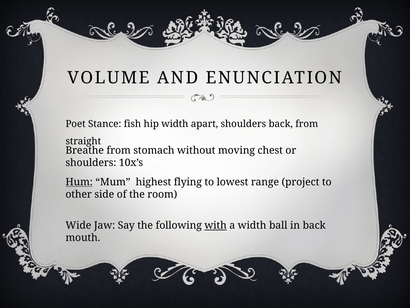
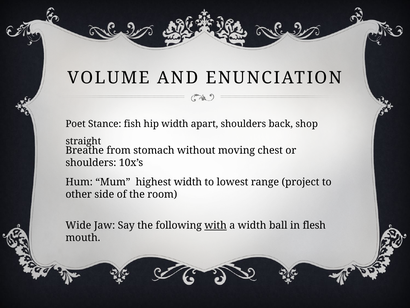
back from: from -> shop (307, 124)
Hum underline: present -> none (79, 182)
highest flying: flying -> width (188, 182)
in back: back -> flesh (314, 225)
